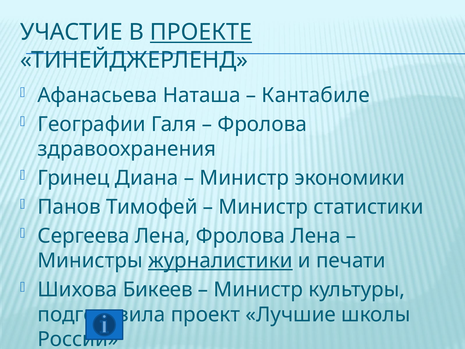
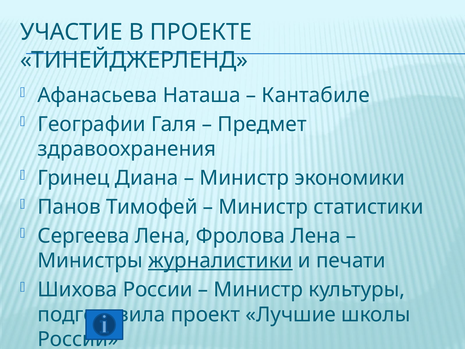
ПРОЕКТЕ underline: present -> none (201, 32)
Фролова: Фролова -> Предмет (262, 124)
Шихова Бикеев: Бикеев -> России (158, 289)
